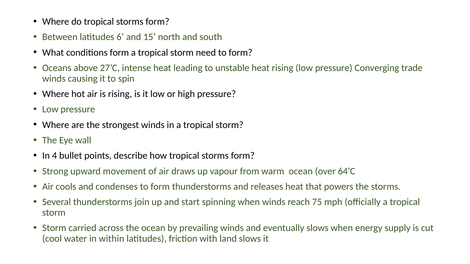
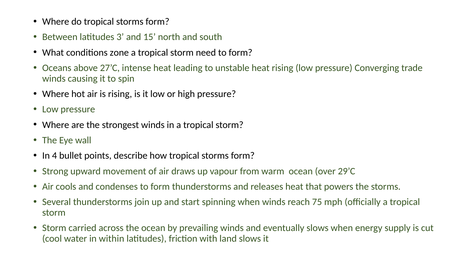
6: 6 -> 3 (120, 37)
conditions form: form -> zone (119, 53)
64’C: 64’C -> 29’C (347, 171)
